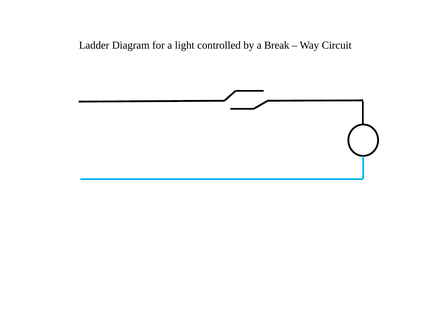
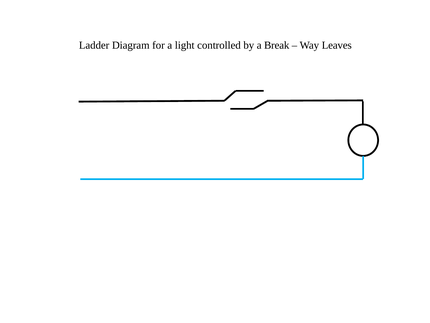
Circuit: Circuit -> Leaves (337, 45)
